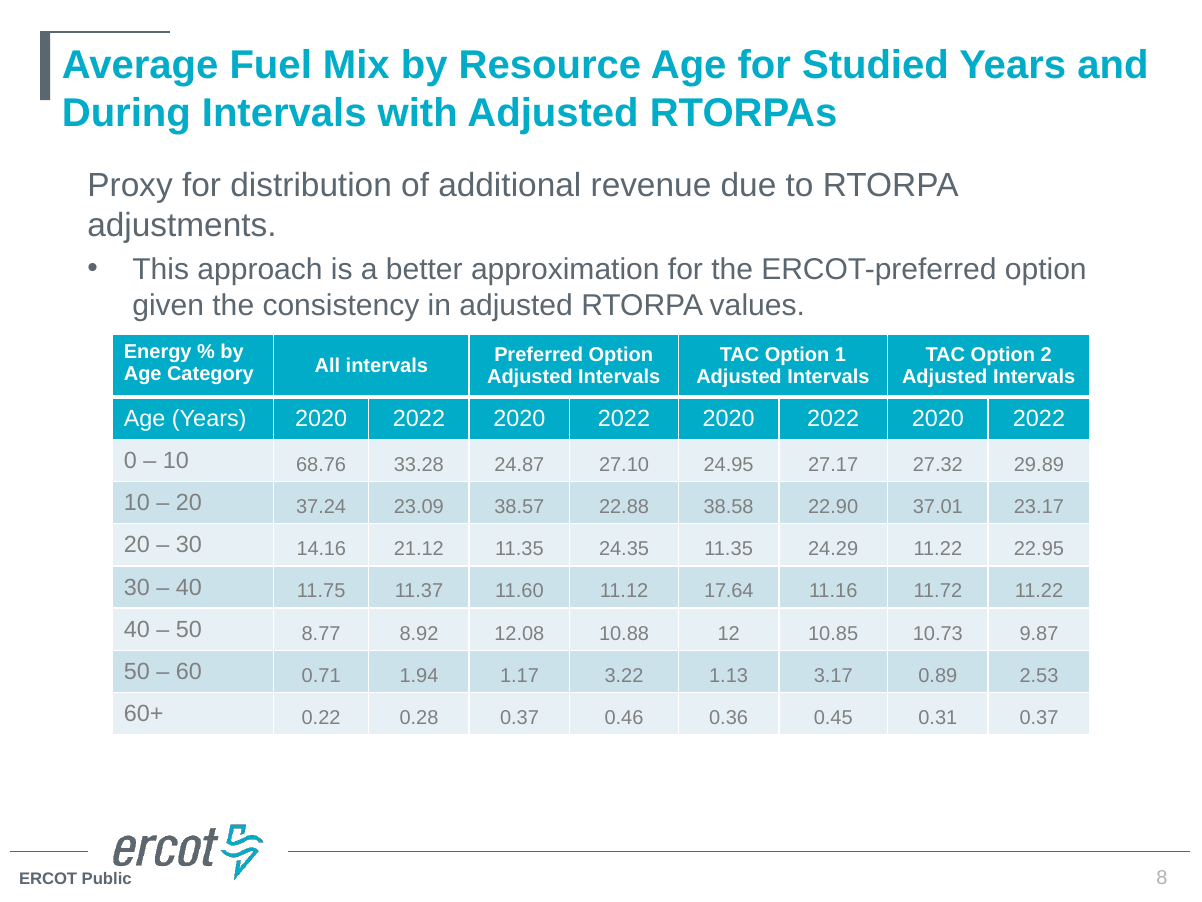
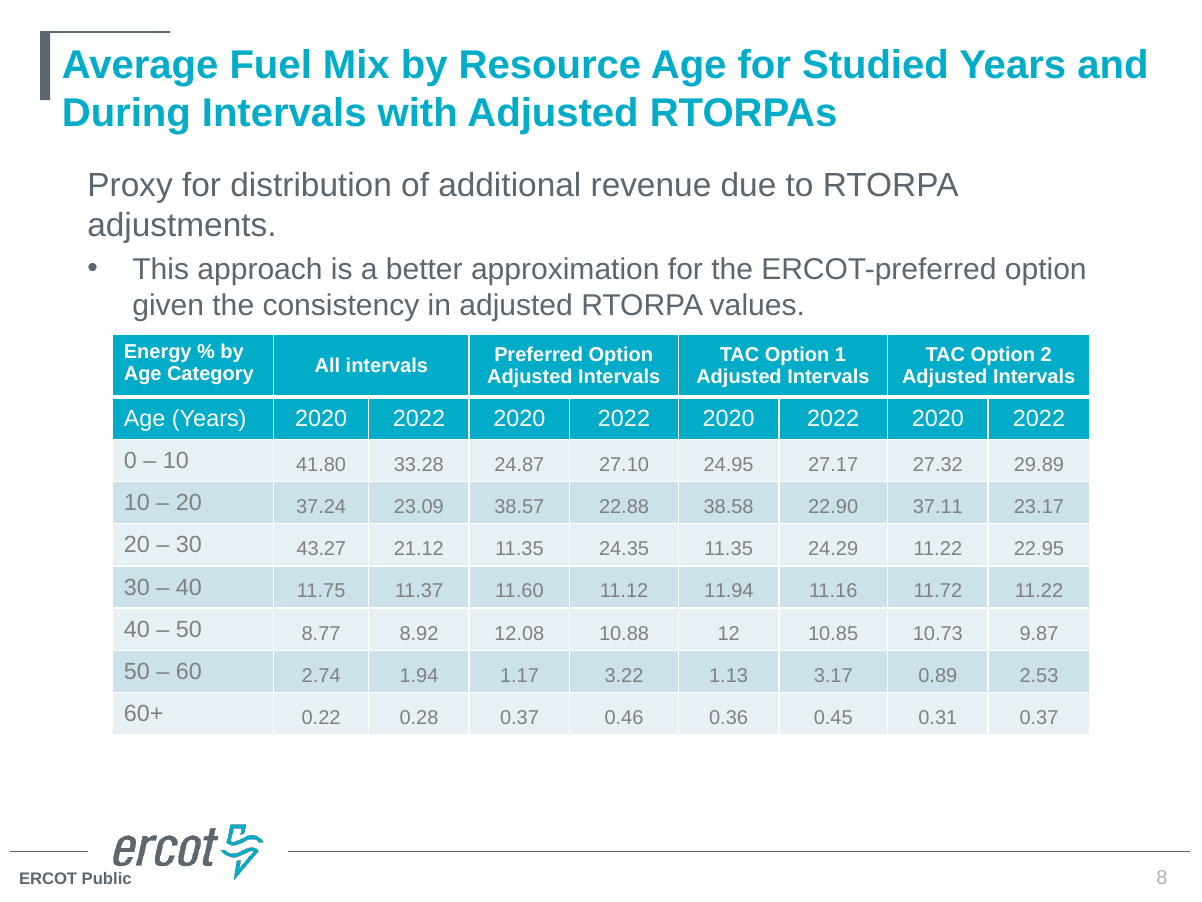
68.76: 68.76 -> 41.80 (321, 464)
37.01: 37.01 -> 37.11 (938, 507)
14.16: 14.16 -> 43.27 (321, 549)
17.64: 17.64 -> 11.94 (729, 591)
0.71: 0.71 -> 2.74 (321, 675)
